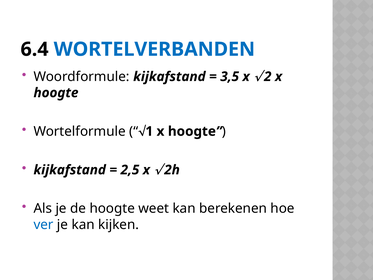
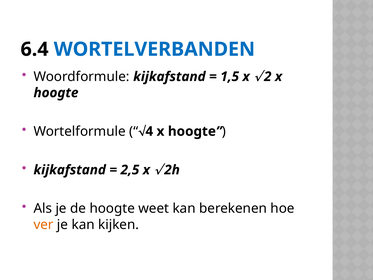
3,5: 3,5 -> 1,5 (230, 77)
1: 1 -> 4 (149, 131)
ver colour: blue -> orange (44, 224)
